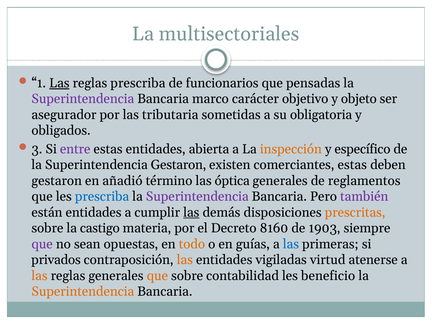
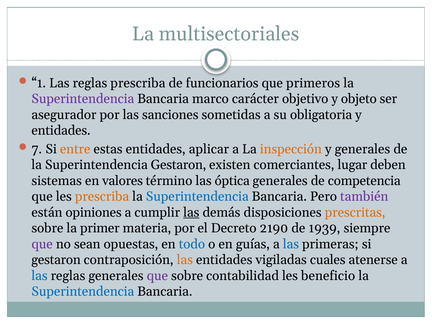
Las underline: present -> none (59, 83)
pensadas: pensadas -> primeros (313, 83)
tributaria: tributaria -> sanciones (170, 115)
obligados: obligados -> entidades (61, 131)
3: 3 -> 7 (37, 149)
entre colour: purple -> orange (75, 149)
abierta: abierta -> aplicar (209, 149)
y específico: específico -> generales (362, 149)
comerciantes estas: estas -> lugar (352, 165)
gestaron: gestaron -> sistemas (57, 181)
añadió: añadió -> valores (123, 181)
reglamentos: reglamentos -> competencia (364, 181)
prescriba colour: blue -> orange (102, 197)
Superintendencia colour: purple -> blue (197, 197)
están entidades: entidades -> opiniones (94, 212)
castigo: castigo -> primer (100, 228)
8160: 8160 -> 2190 (274, 228)
1903: 1903 -> 1939 (324, 228)
todo colour: orange -> blue (192, 244)
privados: privados -> gestaron (56, 260)
virtud: virtud -> cuales (328, 260)
las colour: orange -> blue (40, 276)
que colour: orange -> purple (157, 276)
Superintendencia colour: orange -> blue (83, 292)
